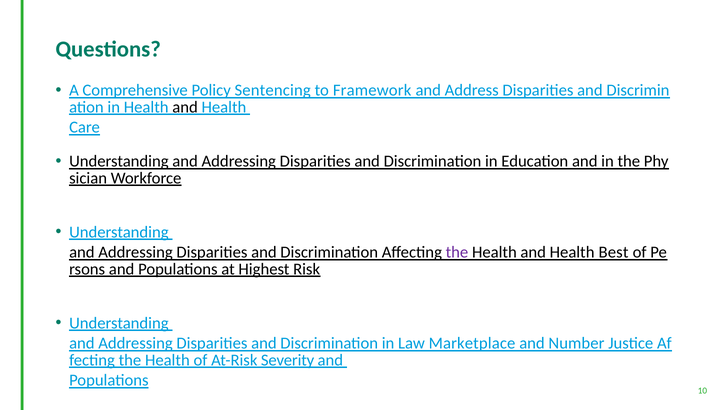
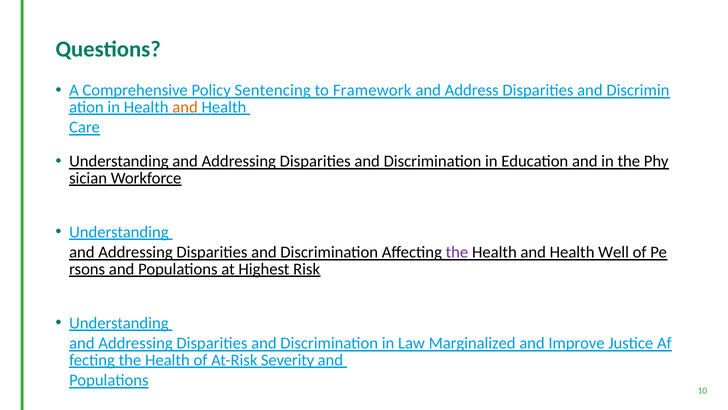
and colour: black -> orange (185, 107)
Best: Best -> Well (614, 252)
Marketplace: Marketplace -> Marginalized (472, 343)
Number: Number -> Improve (577, 343)
